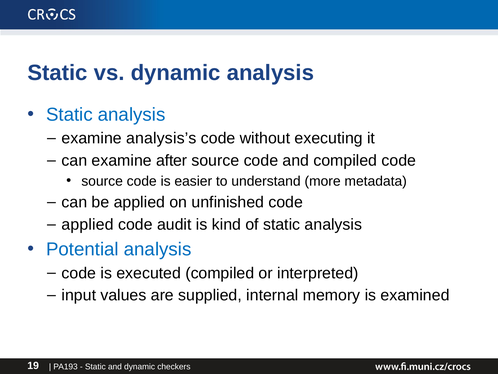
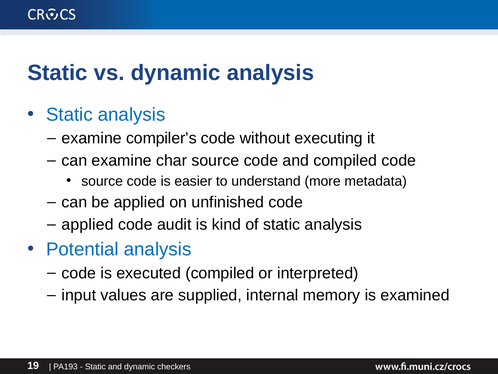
analysis’s: analysis’s -> compiler’s (161, 138)
after: after -> char (172, 160)
